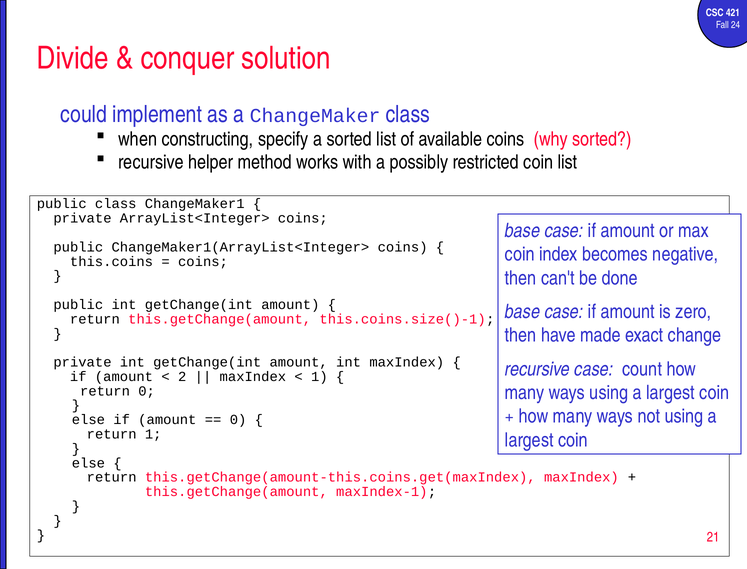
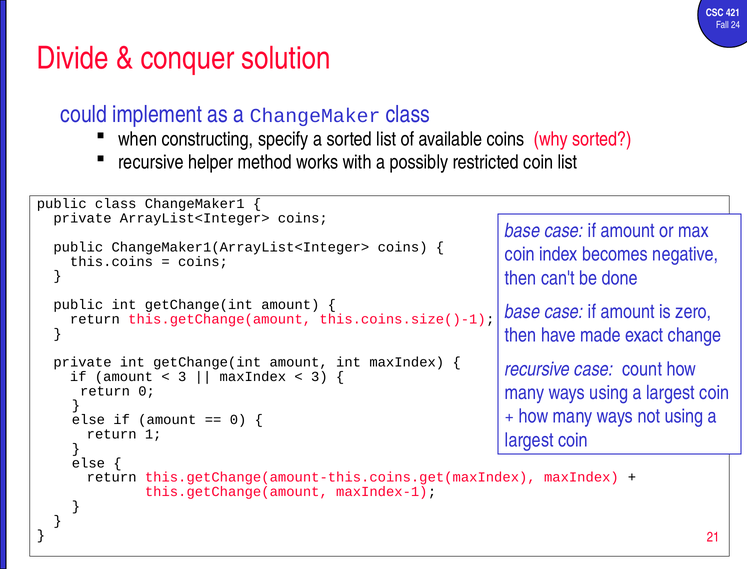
2: 2 -> 3 (182, 377)
1: 1 -> 3 (319, 377)
